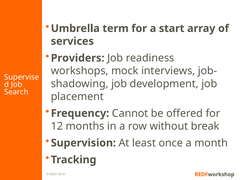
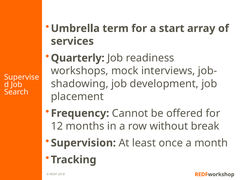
Providers: Providers -> Quarterly (78, 58)
